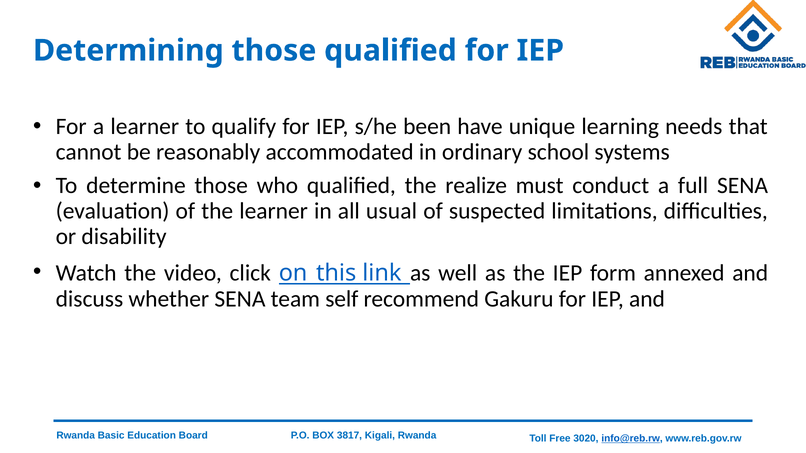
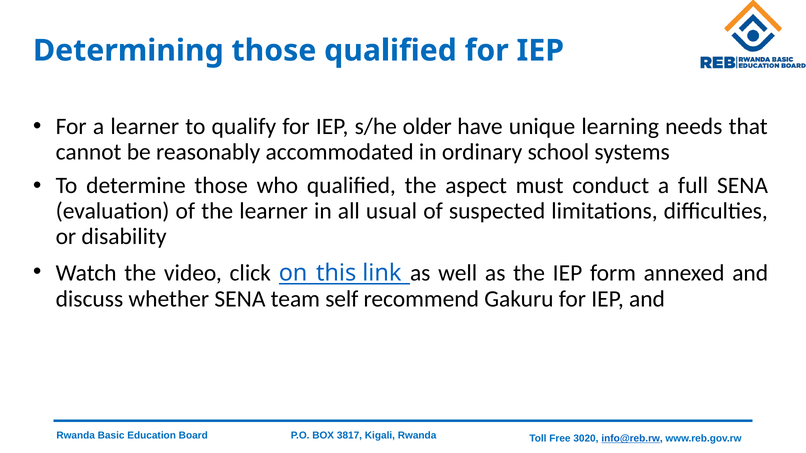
been: been -> older (427, 127)
realize: realize -> aspect (476, 186)
